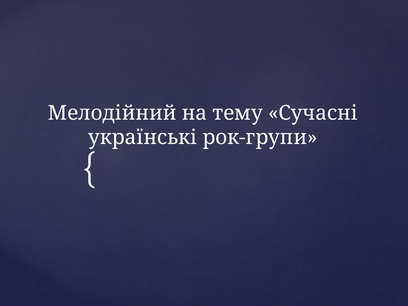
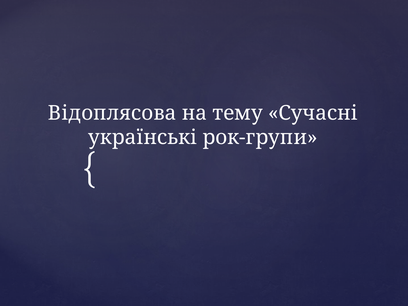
Мелодійний: Мелодійний -> Відоплясова (112, 113)
